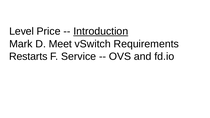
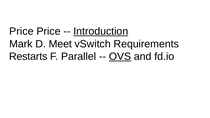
Level: Level -> Price (21, 31)
Service: Service -> Parallel (79, 57)
OVS underline: none -> present (120, 57)
